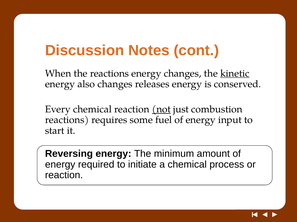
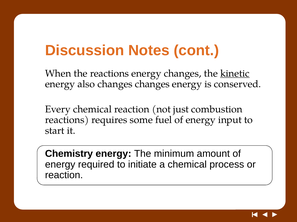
changes releases: releases -> changes (152, 84)
not underline: present -> none (161, 110)
Reversing: Reversing -> Chemistry (69, 154)
